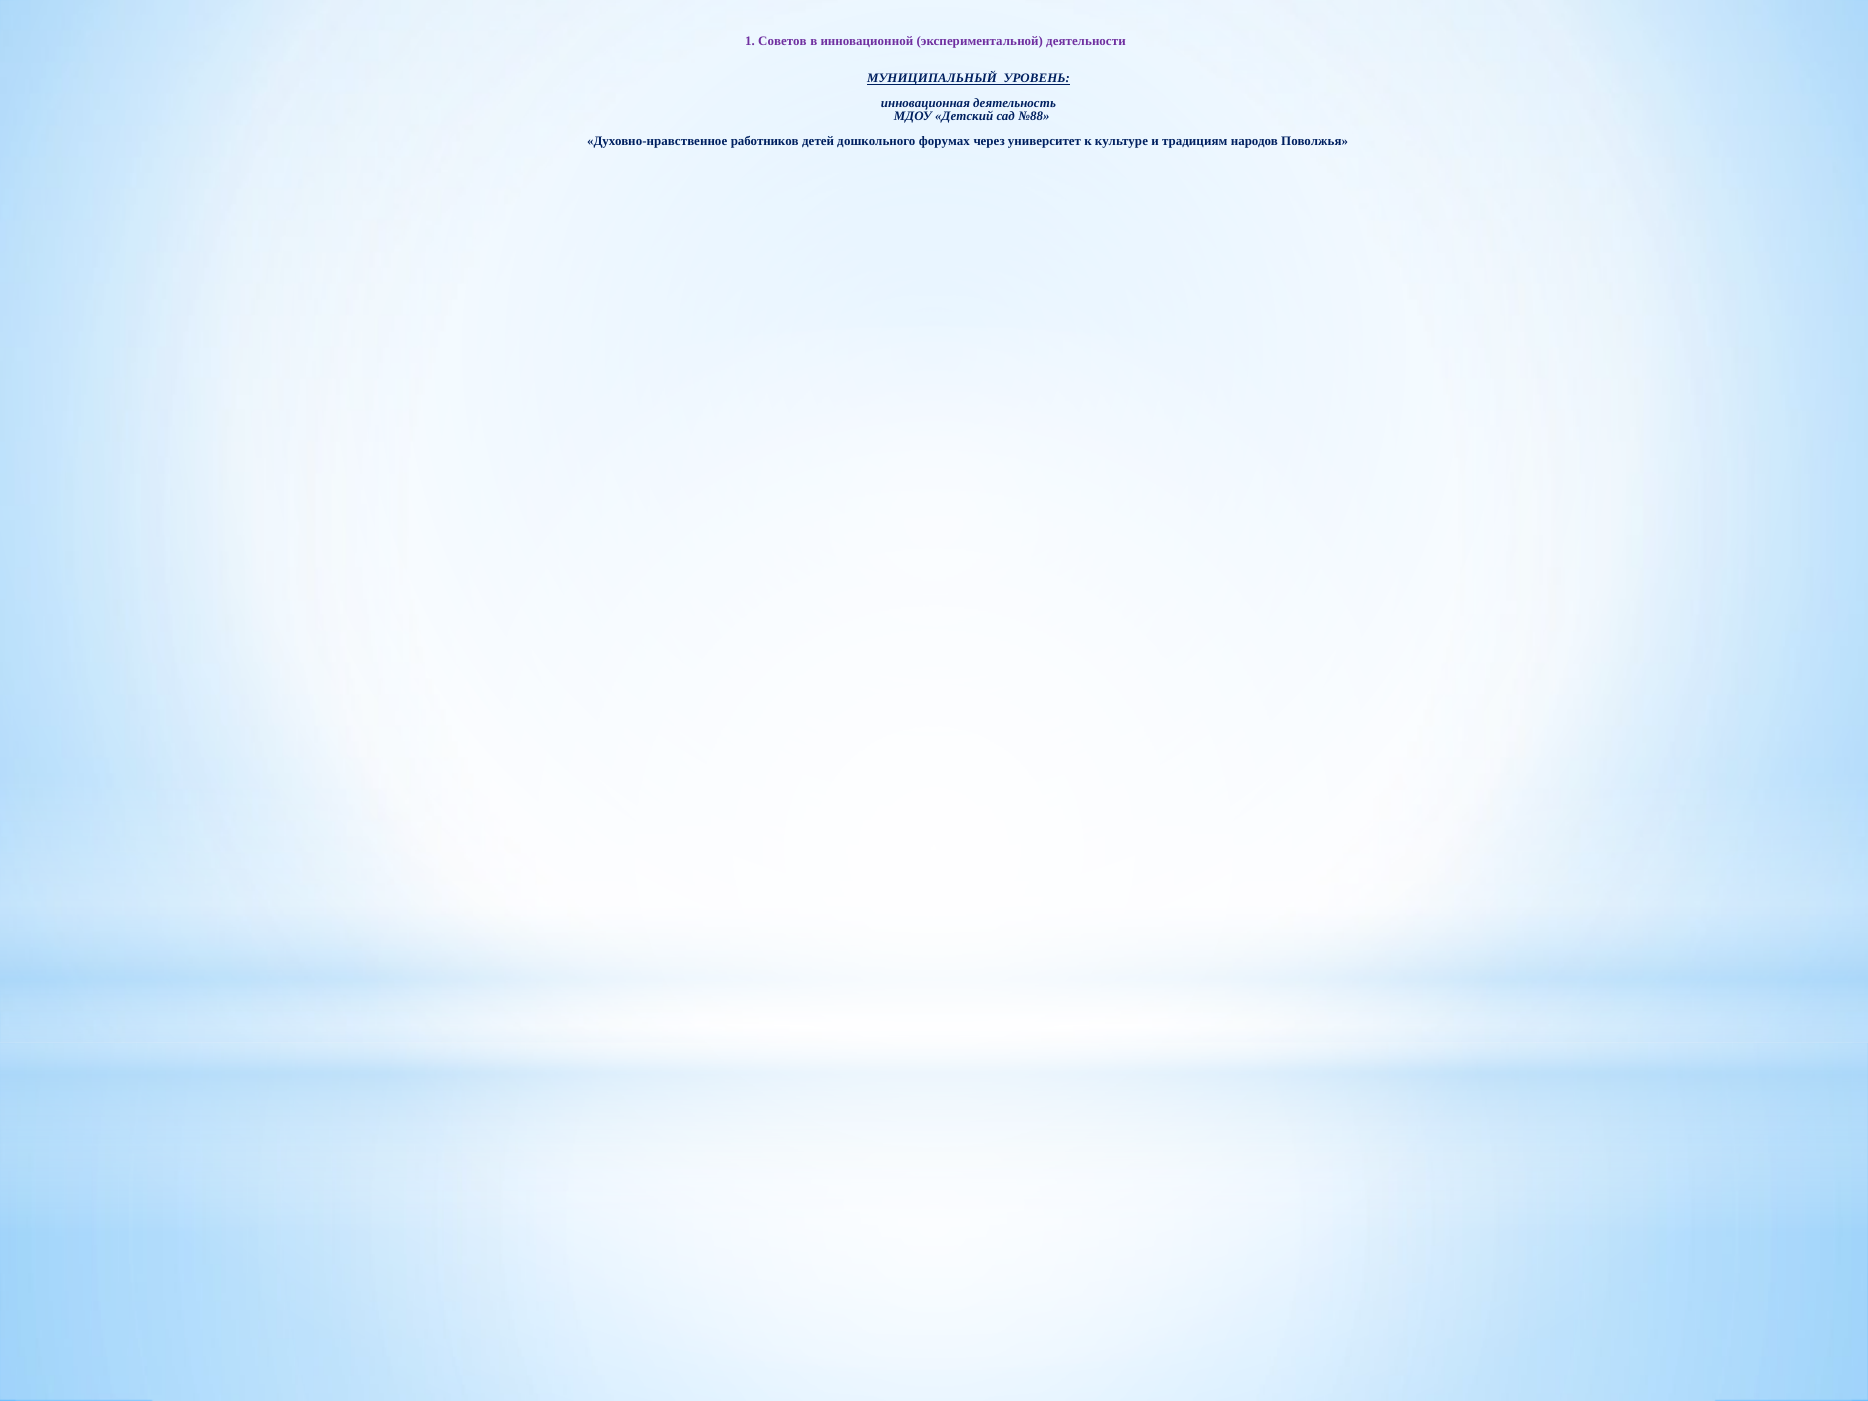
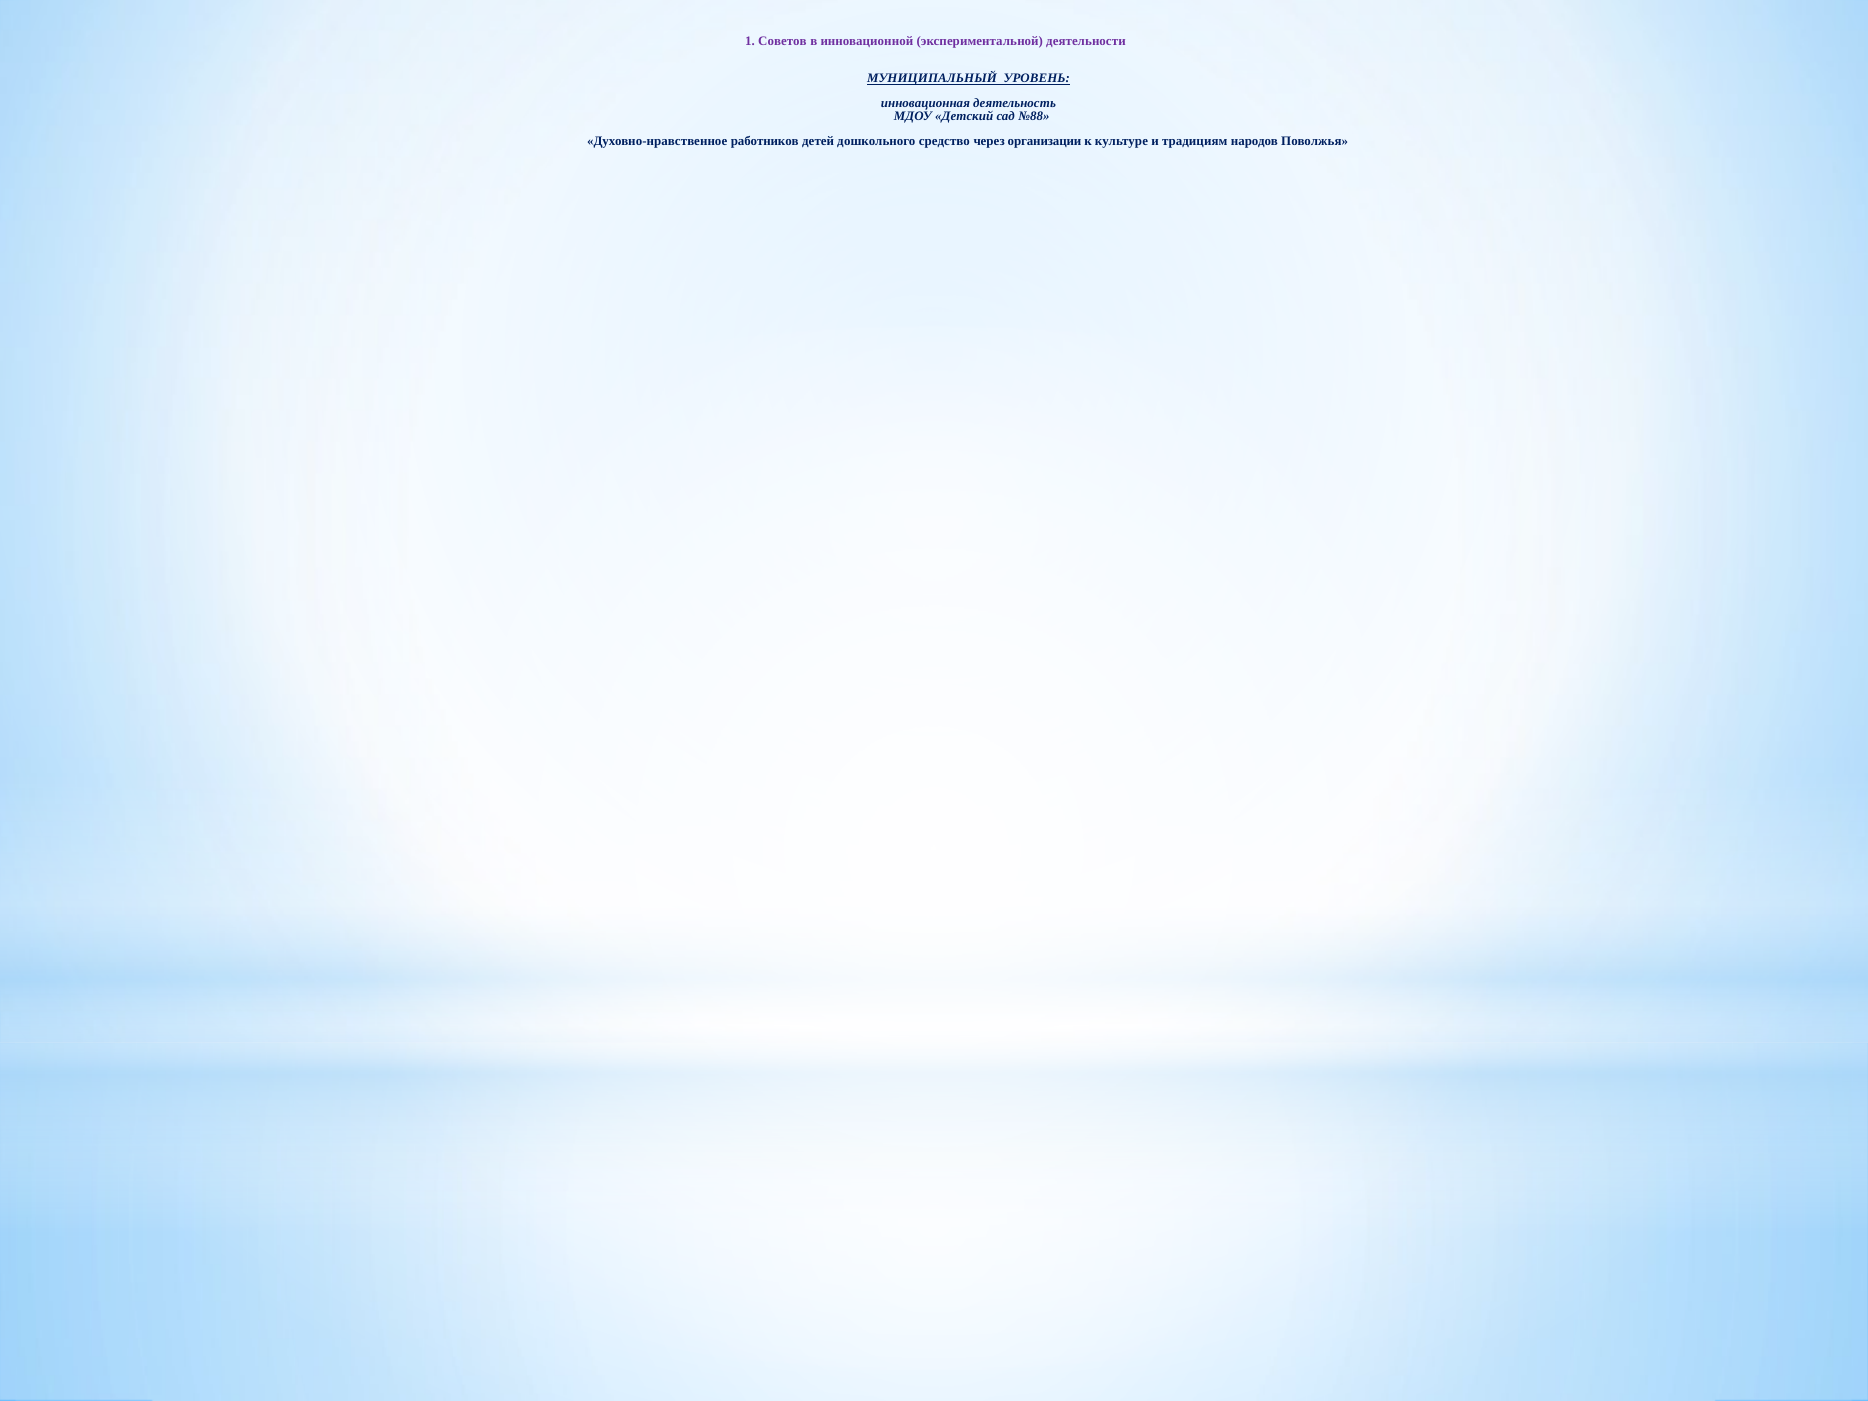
форумах: форумах -> средство (944, 141)
университет: университет -> организации (1045, 141)
